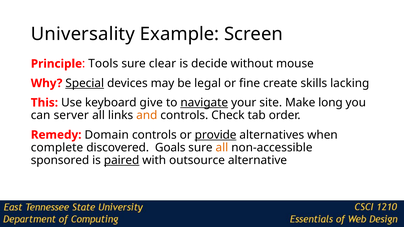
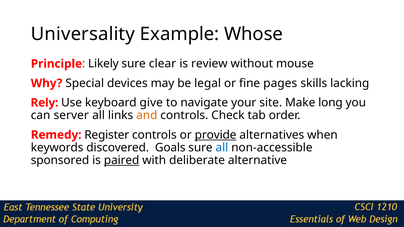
Screen: Screen -> Whose (254, 34)
Tools: Tools -> Likely (103, 64)
decide: decide -> review (209, 64)
Special underline: present -> none (85, 83)
create: create -> pages (280, 83)
This: This -> Rely (45, 103)
navigate underline: present -> none (204, 103)
Domain: Domain -> Register (107, 135)
complete: complete -> keywords (57, 148)
all colour: orange -> blue (222, 148)
outsource: outsource -> deliberate (197, 160)
